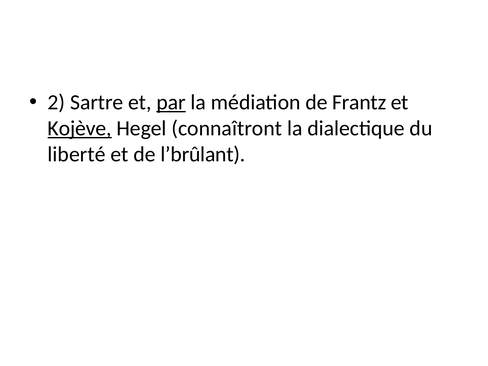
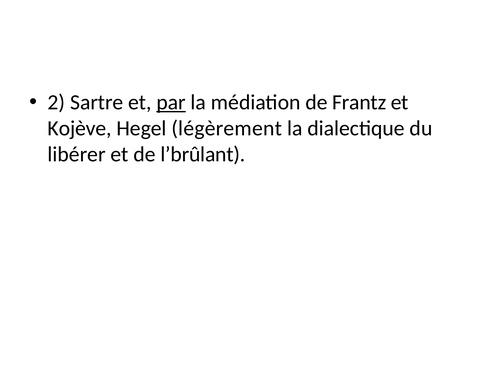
Kojève underline: present -> none (80, 128)
connaîtront: connaîtront -> légèrement (227, 128)
liberté: liberté -> libérer (77, 154)
